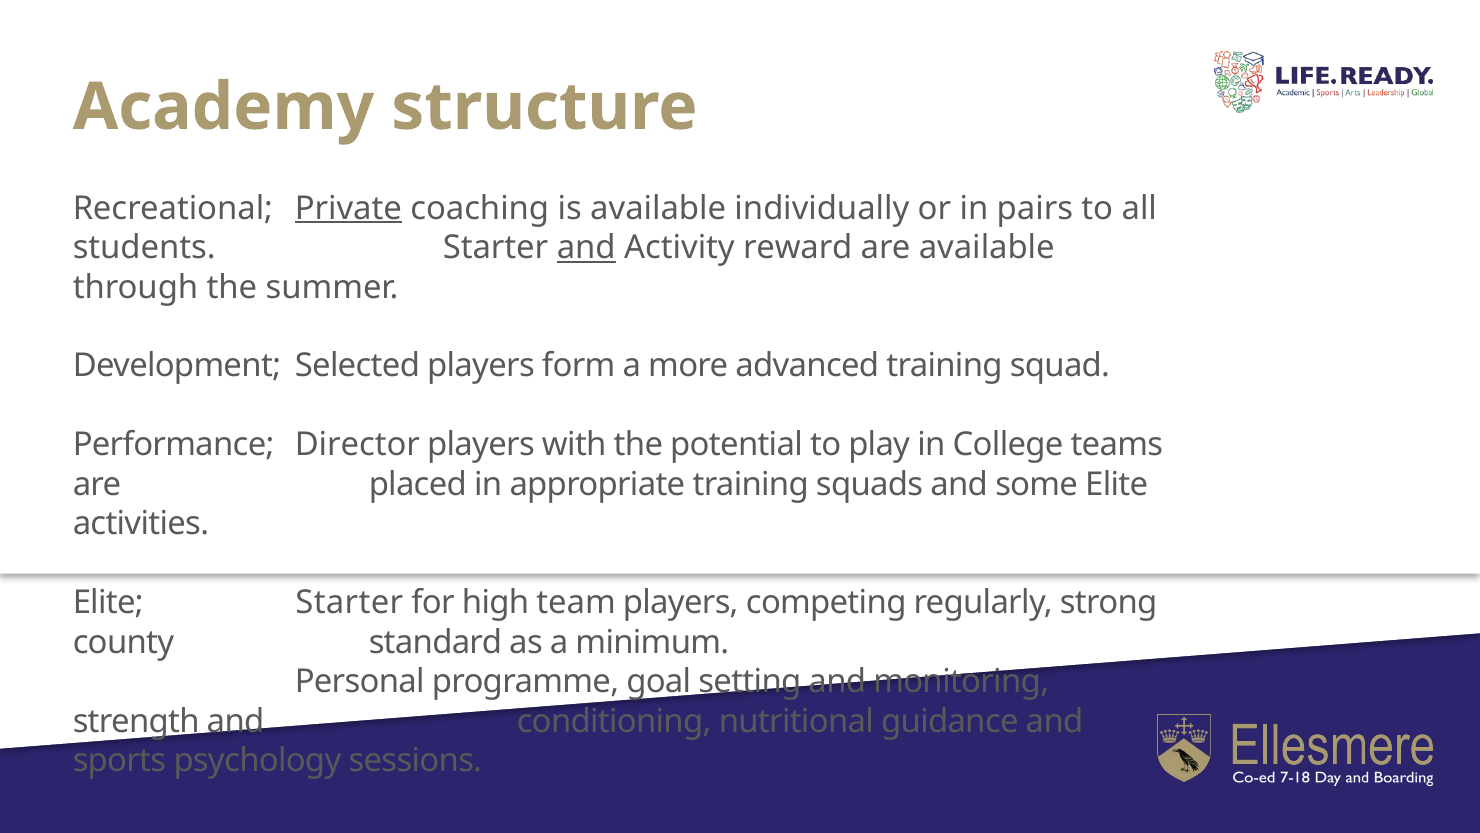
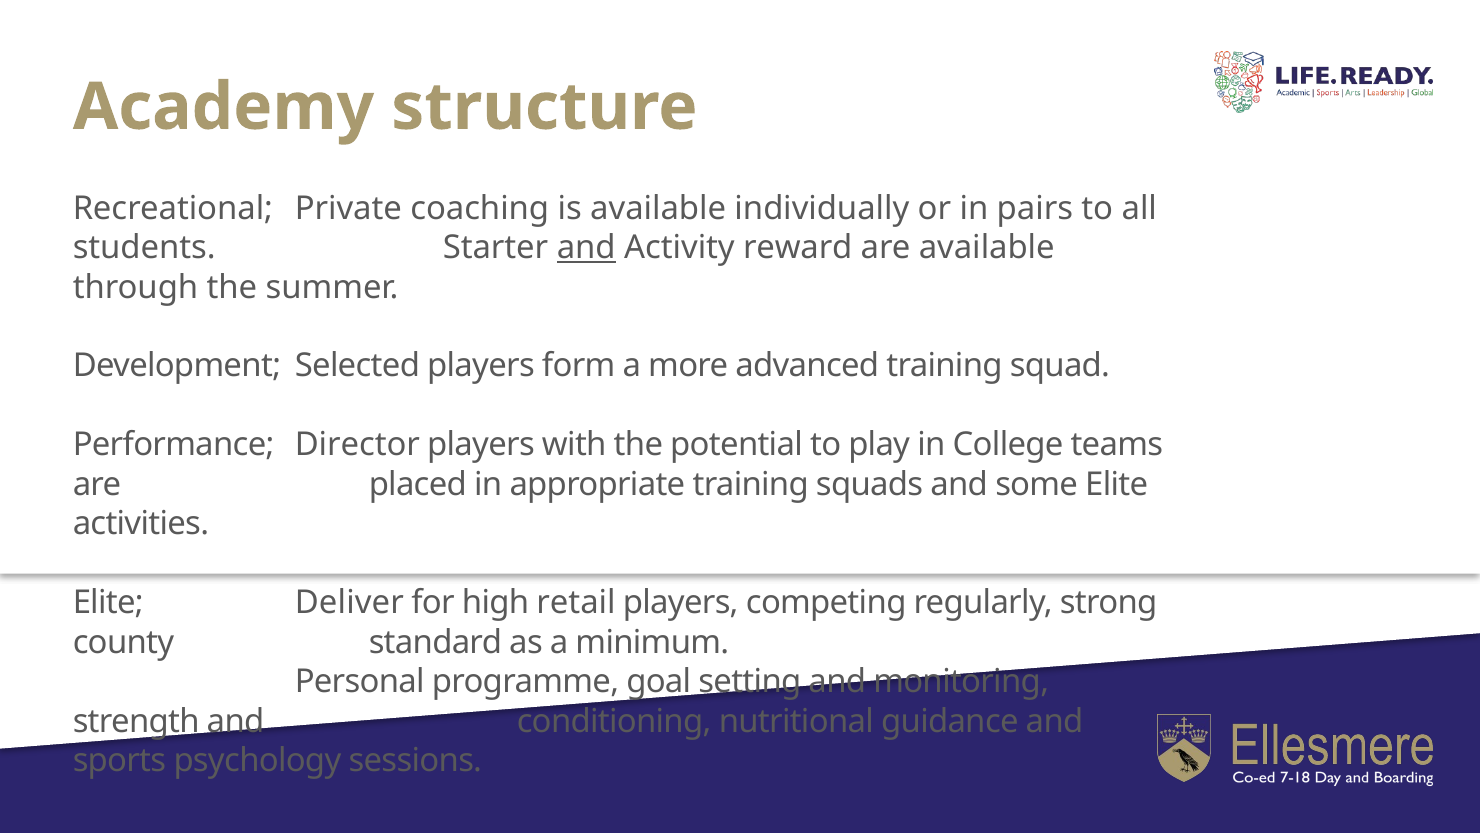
Private underline: present -> none (348, 208)
Elite Starter: Starter -> Deliver (349, 603)
team: team -> retail (576, 603)
